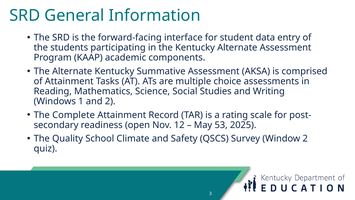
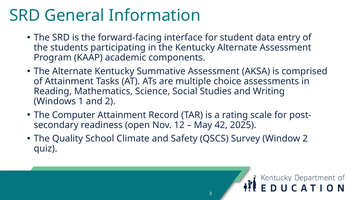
Complete: Complete -> Computer (74, 115)
53: 53 -> 42 (221, 125)
